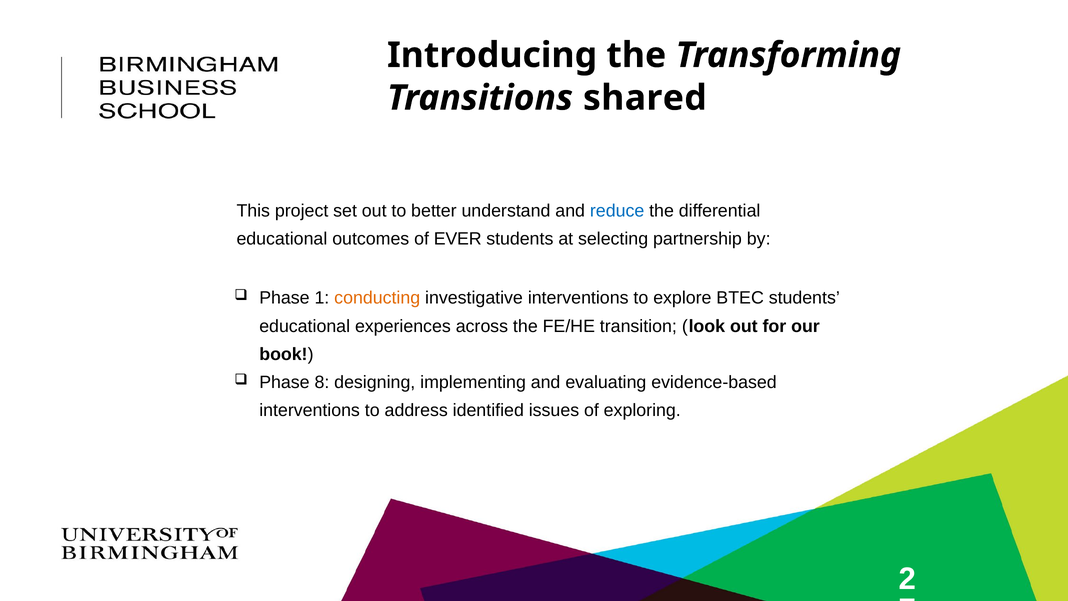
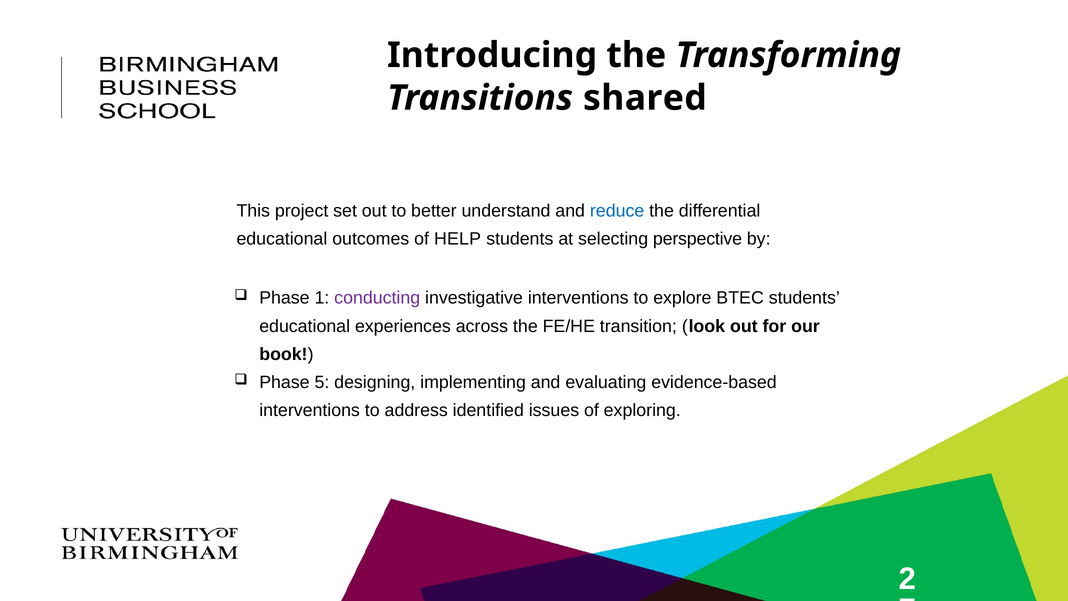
EVER: EVER -> HELP (458, 239)
partnership: partnership -> perspective (698, 239)
conducting colour: orange -> purple (377, 298)
8: 8 -> 5 (322, 382)
